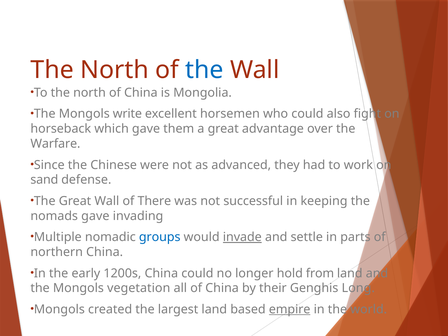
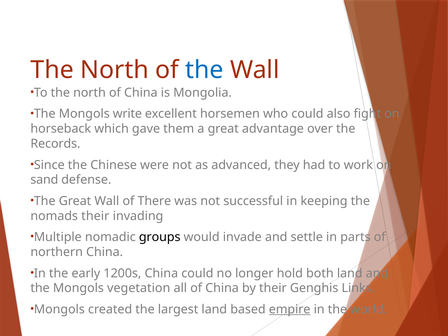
Warfare: Warfare -> Records (55, 144)
nomads gave: gave -> their (95, 216)
groups colour: blue -> black (160, 237)
invade underline: present -> none (242, 237)
from: from -> both (320, 273)
Long: Long -> Links (358, 288)
